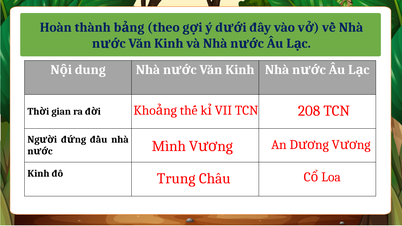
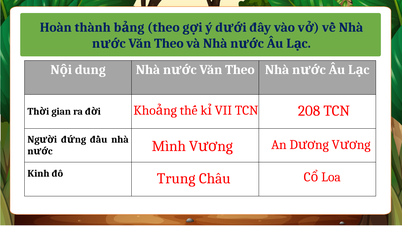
Kinh: Kinh -> Theo (169, 44)
Kinh: Kinh -> Theo (240, 70)
